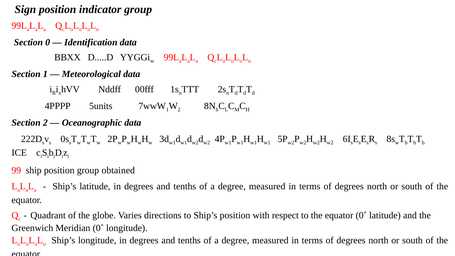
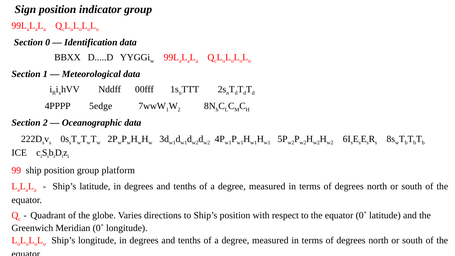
5units: 5units -> 5edge (101, 106)
obtained: obtained -> platform (118, 170)
